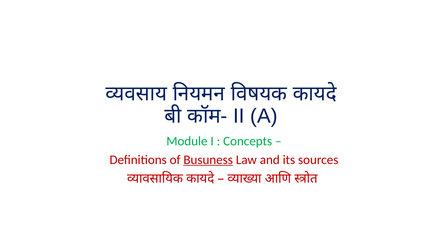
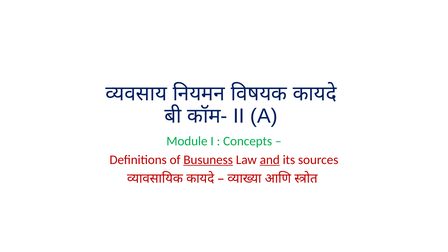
and underline: none -> present (270, 160)
